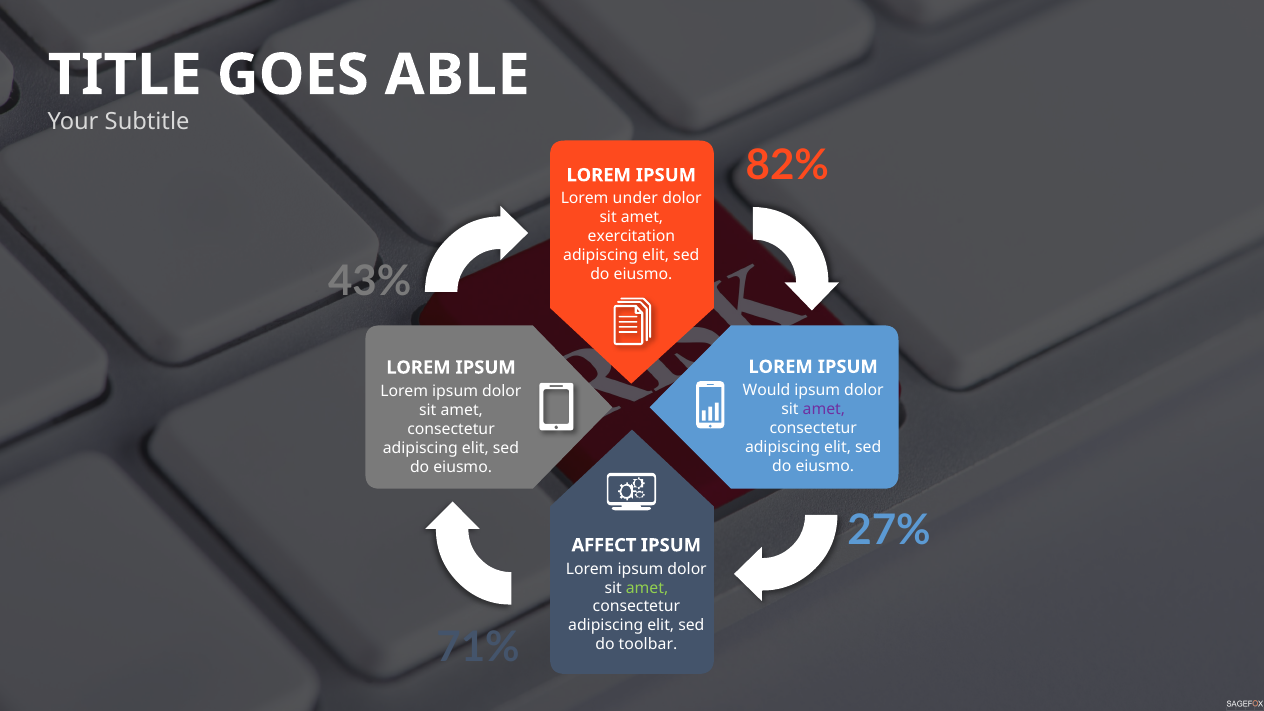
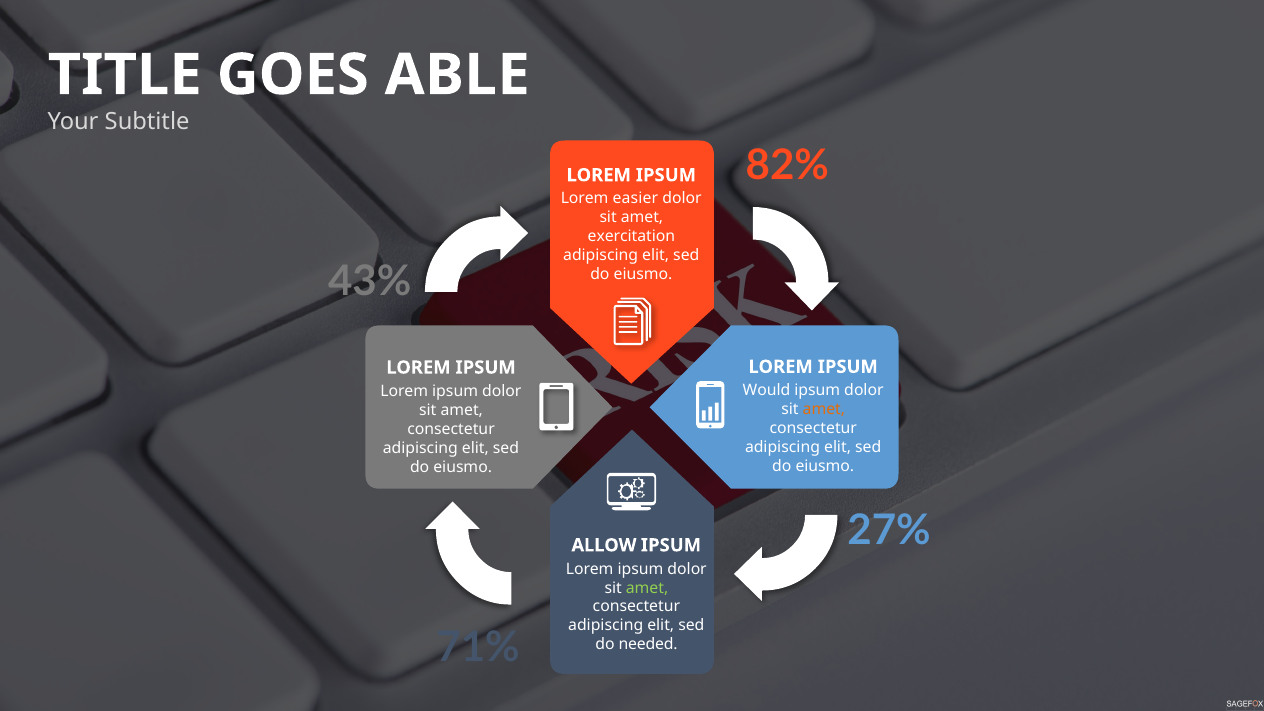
under: under -> easier (635, 199)
amet colour: purple -> orange (824, 409)
AFFECT: AFFECT -> ALLOW (604, 545)
toolbar: toolbar -> needed (648, 645)
